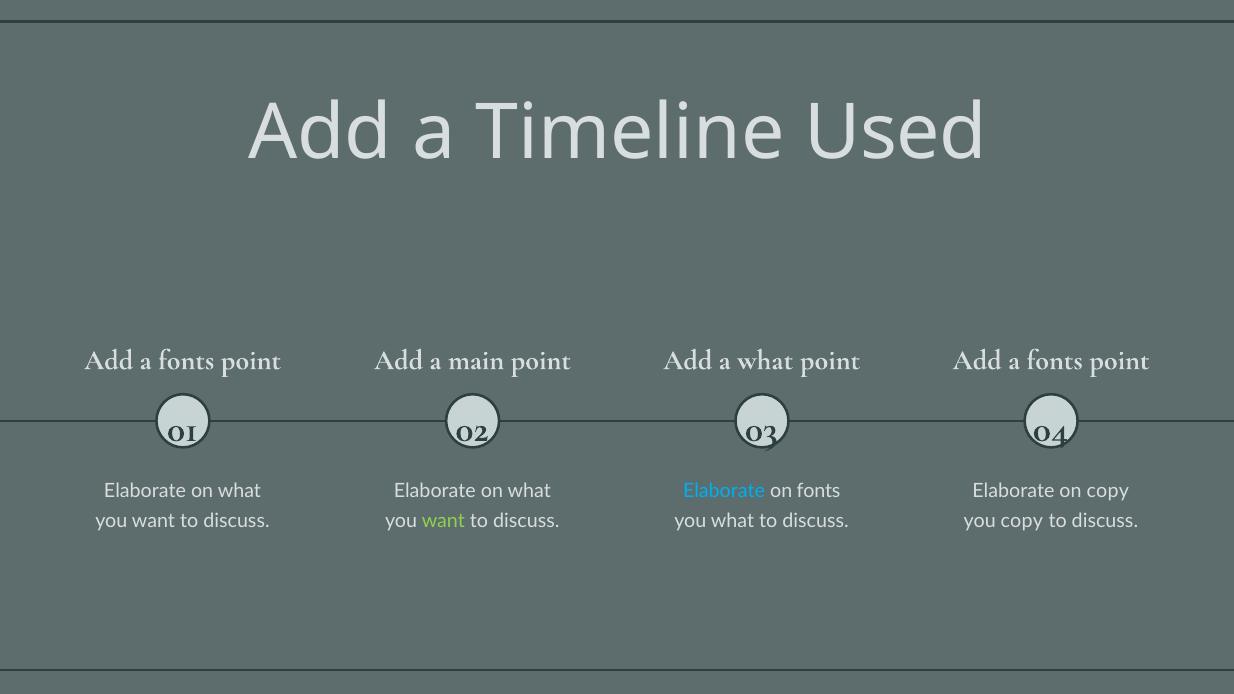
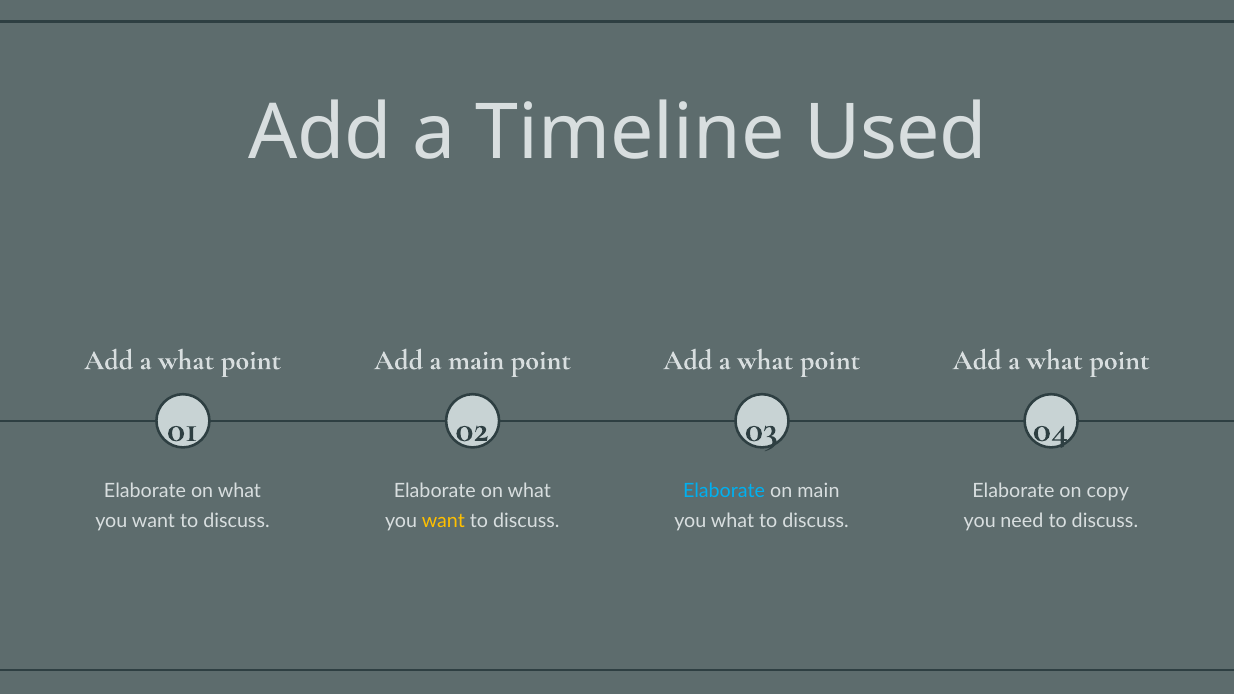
fonts: fonts -> what (186, 360)
fonts: fonts -> what (1055, 360)
on fonts: fonts -> main (818, 491)
want colour: light green -> yellow (443, 521)
you copy: copy -> need (1022, 521)
